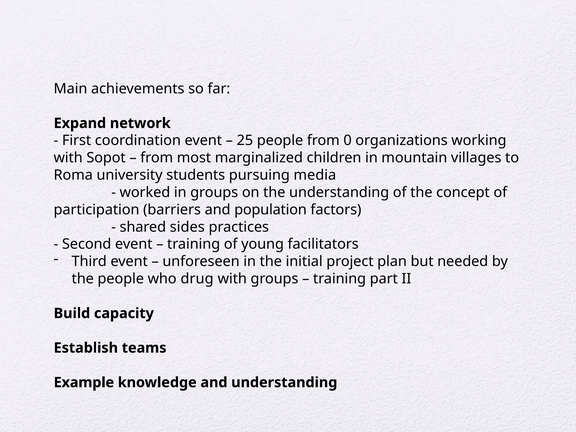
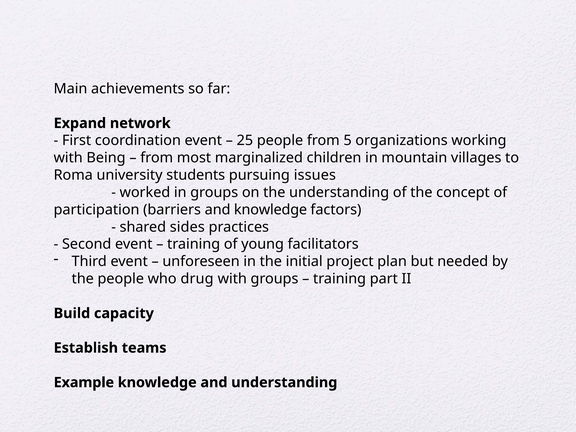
0: 0 -> 5 (348, 141)
Sopot: Sopot -> Being (106, 158)
media: media -> issues (315, 175)
and population: population -> knowledge (271, 210)
